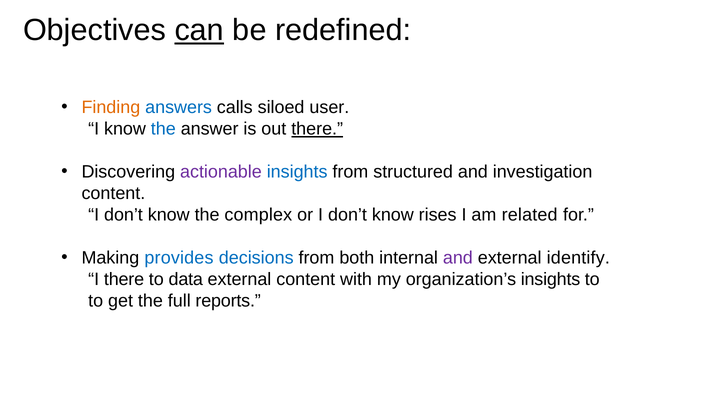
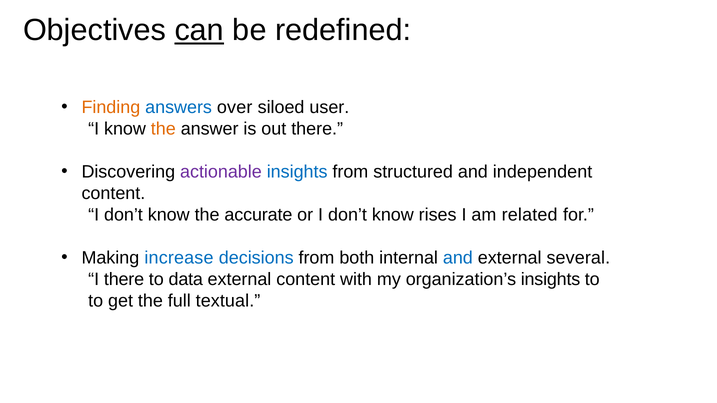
calls: calls -> over (235, 108)
the colour: blue -> orange (163, 129)
there underline: present -> none (317, 129)
investigation: investigation -> independent (543, 172)
complex: complex -> accurate (258, 215)
provides: provides -> increase (179, 258)
and colour: purple -> blue (458, 258)
identify: identify -> several (578, 258)
reports: reports -> textual (228, 301)
